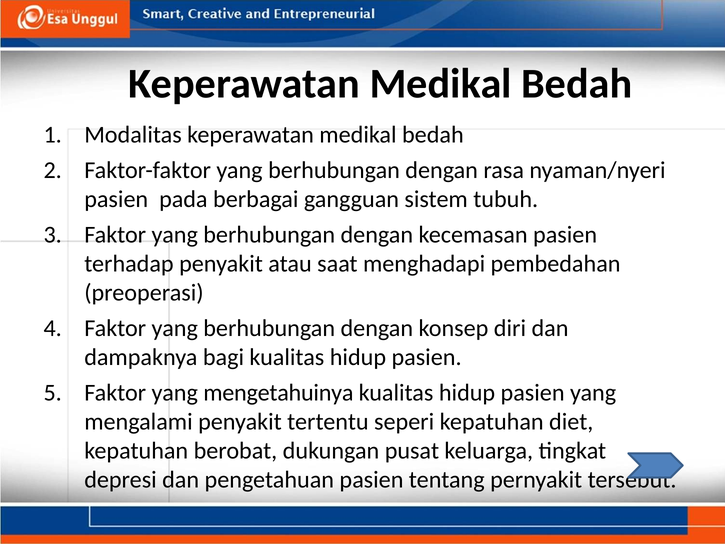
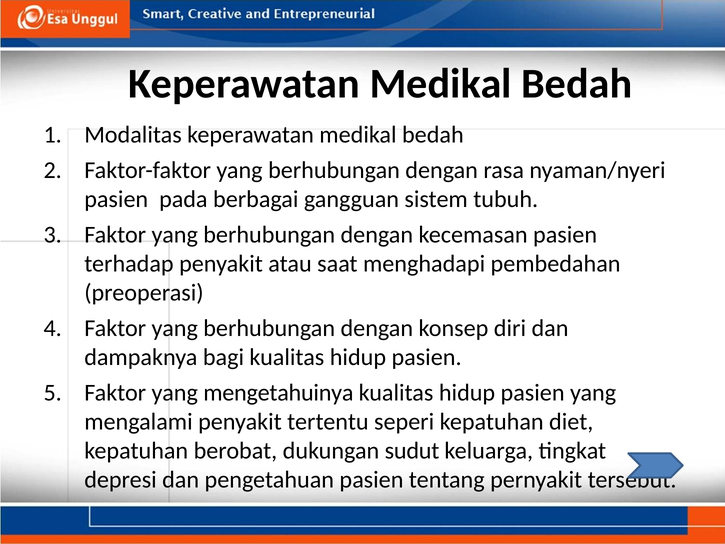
pusat: pusat -> sudut (412, 450)
